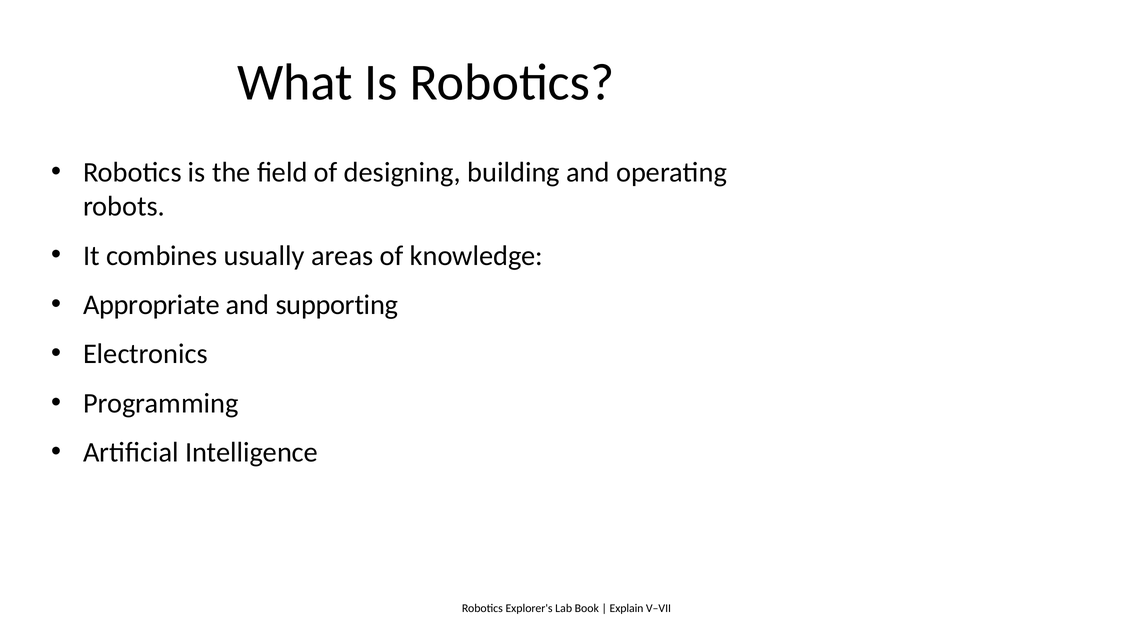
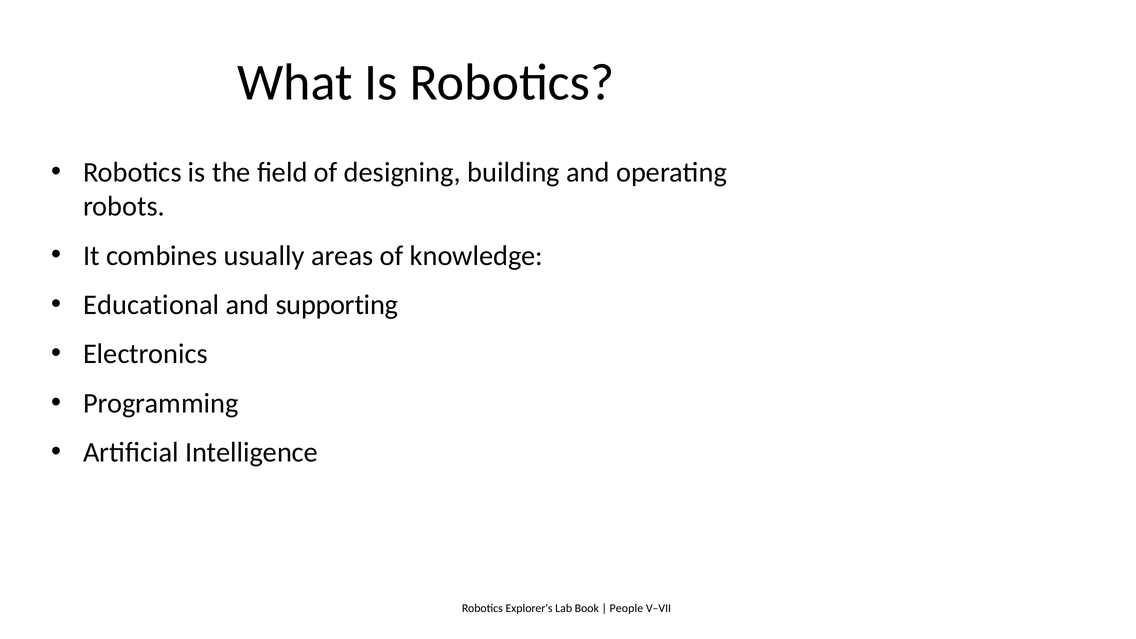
Appropriate: Appropriate -> Educational (151, 305)
Explain: Explain -> People (626, 609)
